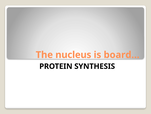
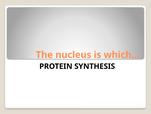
board…: board… -> which… (122, 54)
